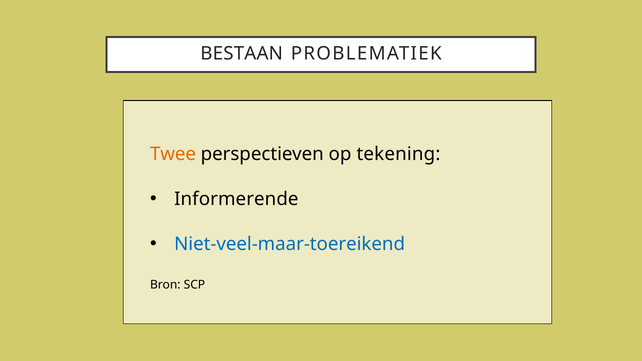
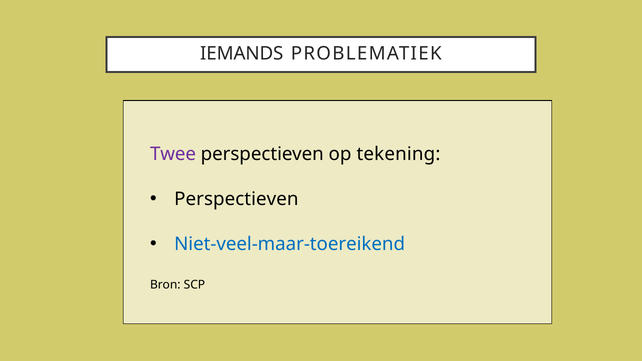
BESTAAN: BESTAAN -> IEMANDS (242, 53)
Twee colour: orange -> purple (173, 154)
Informerende: Informerende -> Perspectieven (236, 199)
